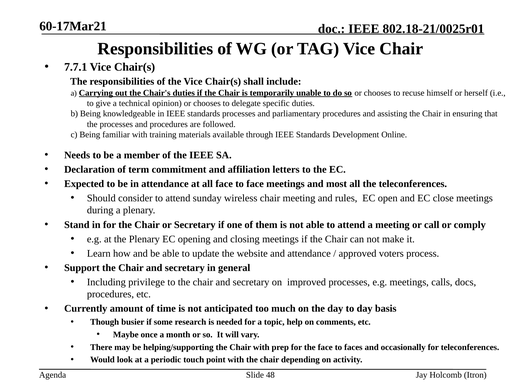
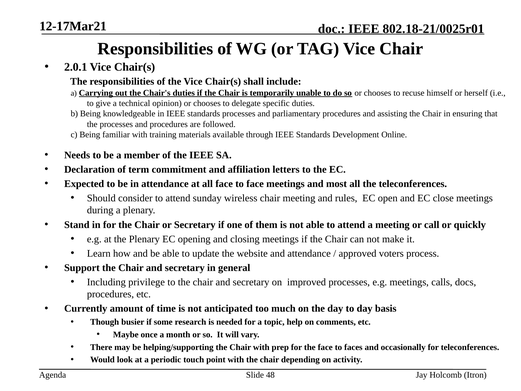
60-17Mar21: 60-17Mar21 -> 12-17Mar21 (73, 26)
7.7.1: 7.7.1 -> 2.0.1 (76, 67)
comply: comply -> quickly (470, 225)
